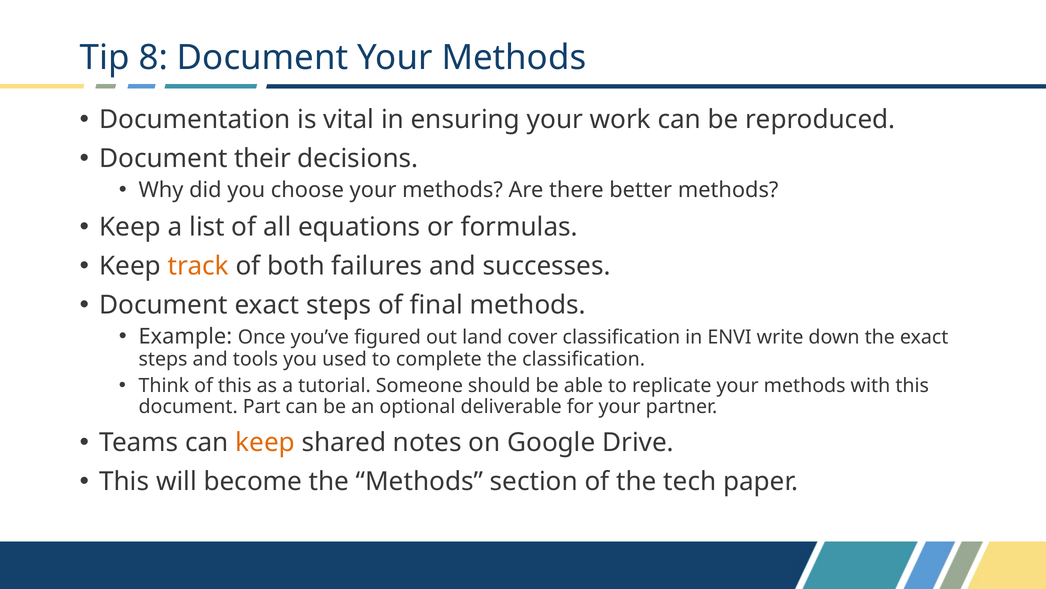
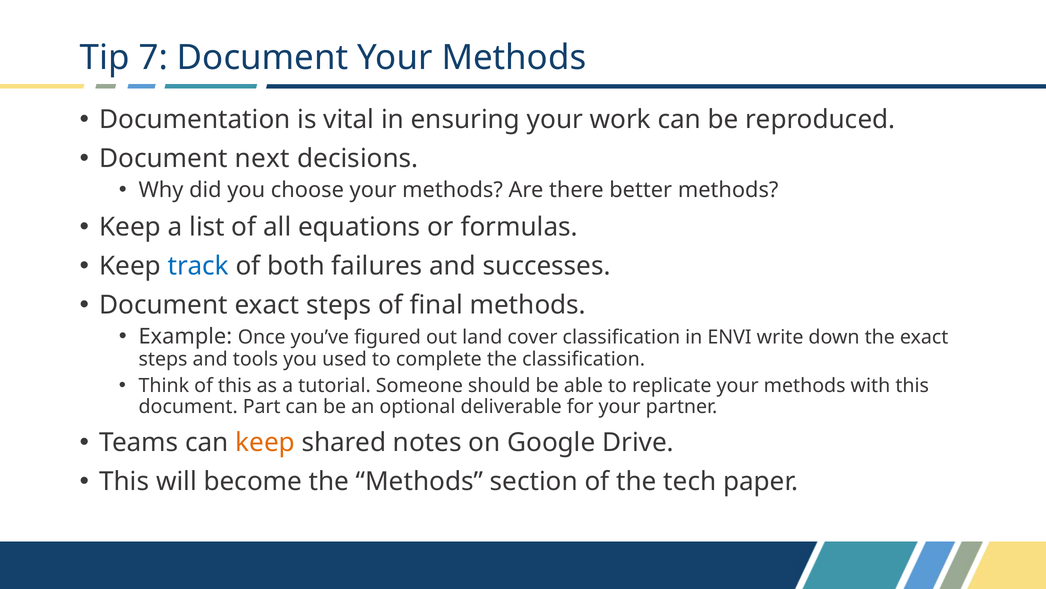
8: 8 -> 7 (153, 57)
their: their -> next (262, 159)
track colour: orange -> blue (198, 266)
